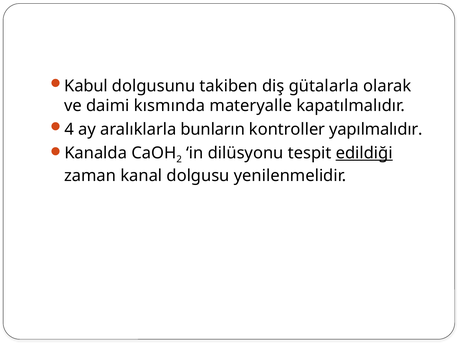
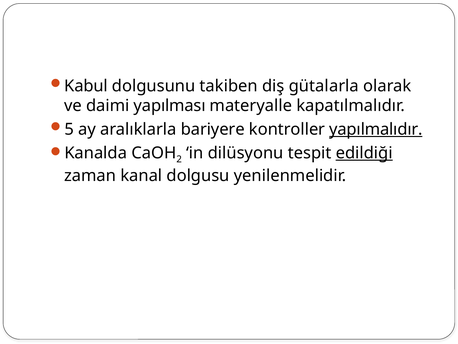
kısmında: kısmında -> yapılması (170, 106)
4: 4 -> 5 (69, 129)
bunların: bunların -> bariyere (213, 129)
yapılmalıdır underline: none -> present (376, 129)
